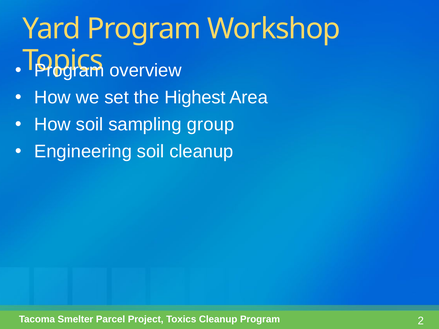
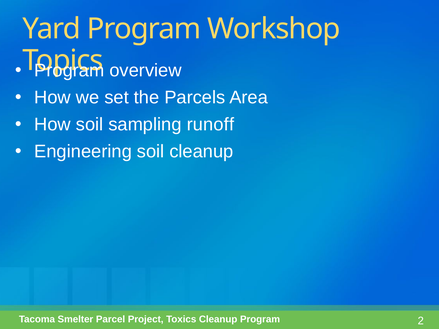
Highest: Highest -> Parcels (195, 98)
group: group -> runoff (210, 125)
